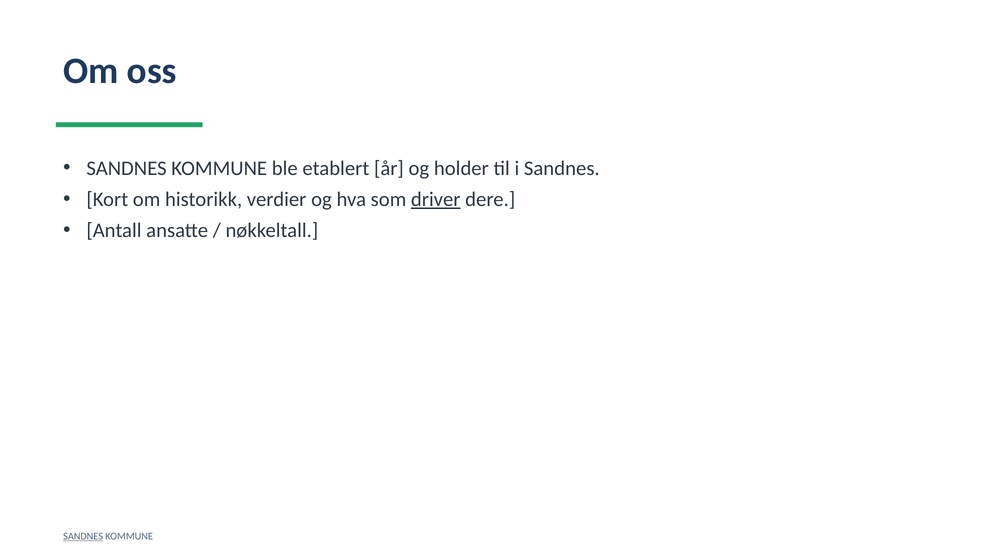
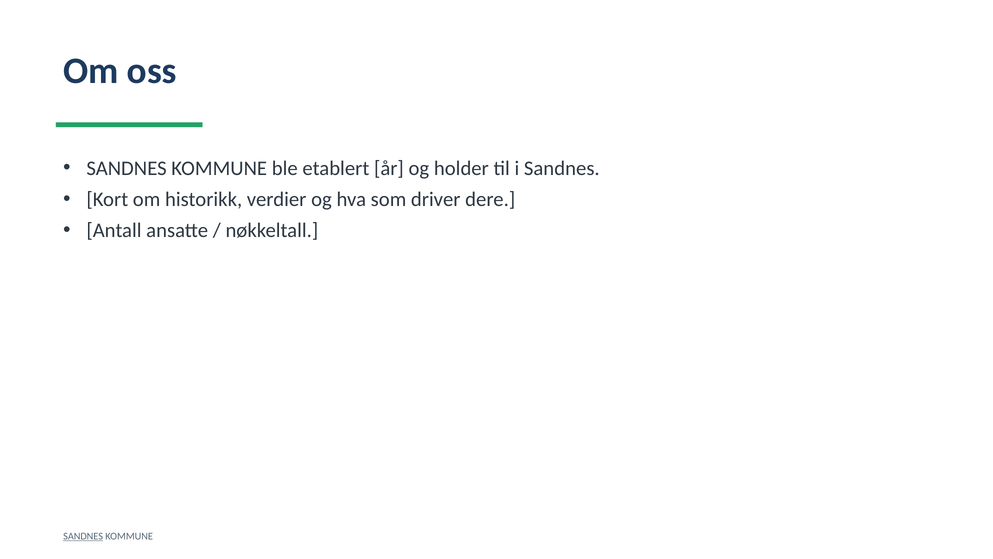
driver underline: present -> none (436, 199)
